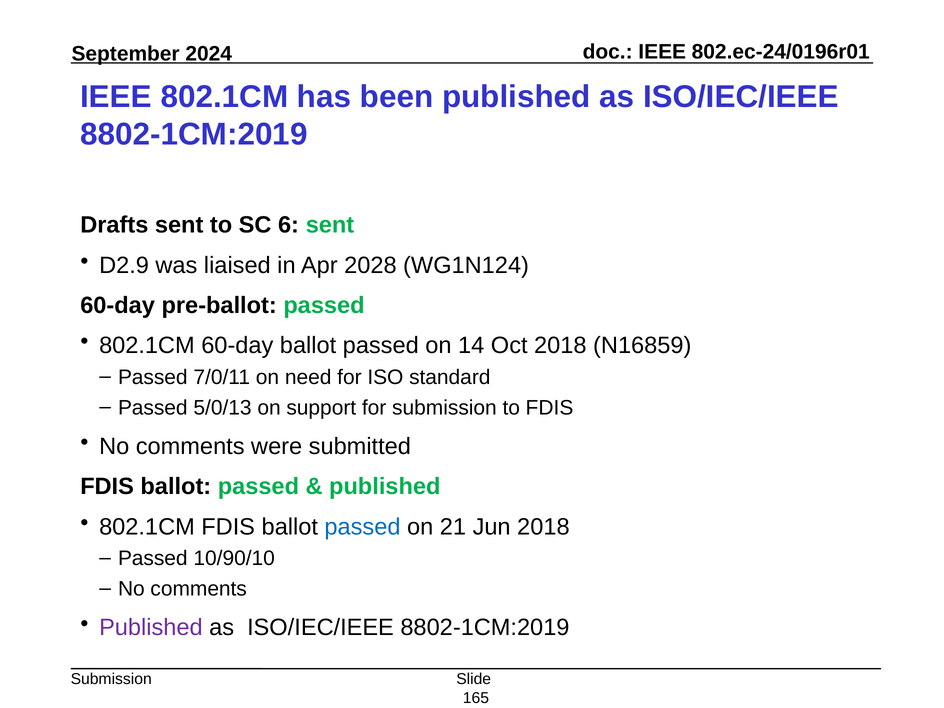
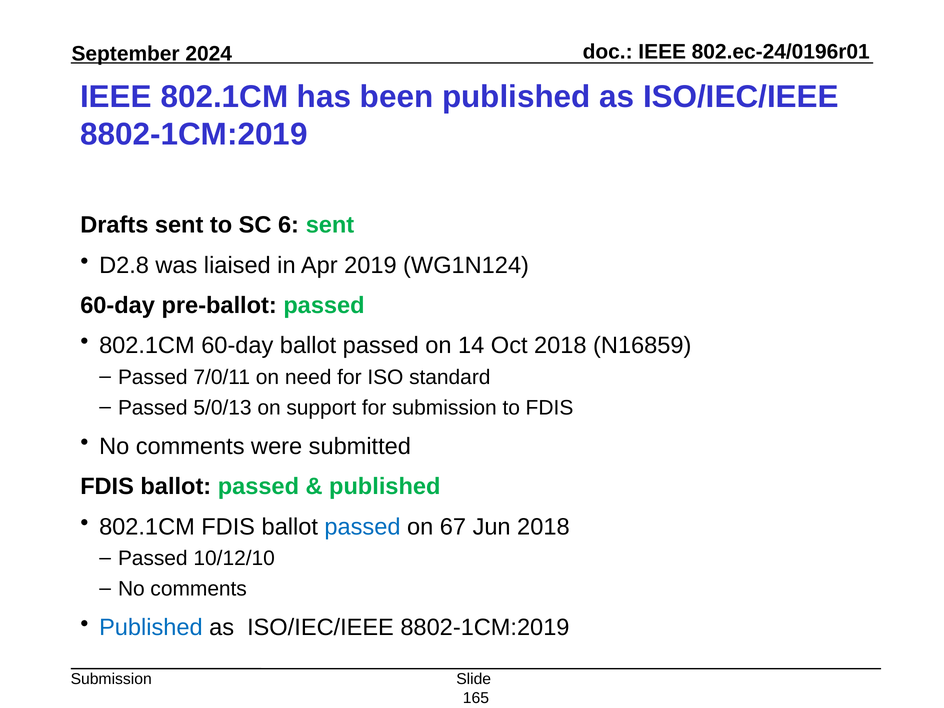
D2.9: D2.9 -> D2.8 (124, 265)
2028: 2028 -> 2019 (370, 265)
21: 21 -> 67 (453, 527)
10/90/10: 10/90/10 -> 10/12/10 (234, 559)
Published colour: purple -> blue (151, 628)
